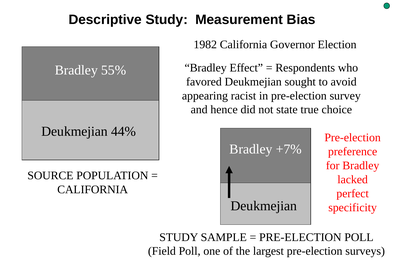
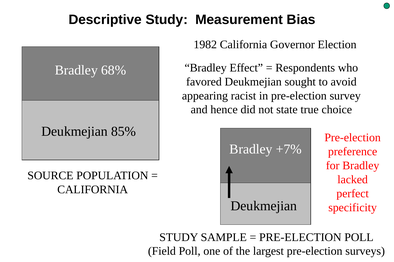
55%: 55% -> 68% (114, 70)
44%: 44% -> 85% (124, 132)
